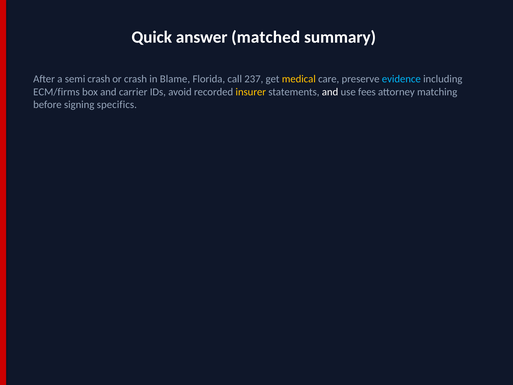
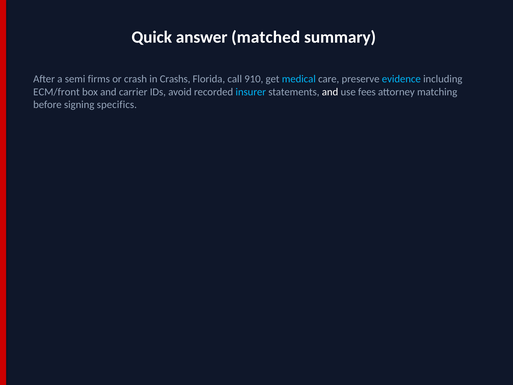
semi crash: crash -> firms (99, 79)
Blame: Blame -> Crashs (175, 79)
237: 237 -> 910 (254, 79)
medical colour: yellow -> light blue (299, 79)
ECM/firms: ECM/firms -> ECM/front (56, 92)
insurer colour: yellow -> light blue (251, 92)
